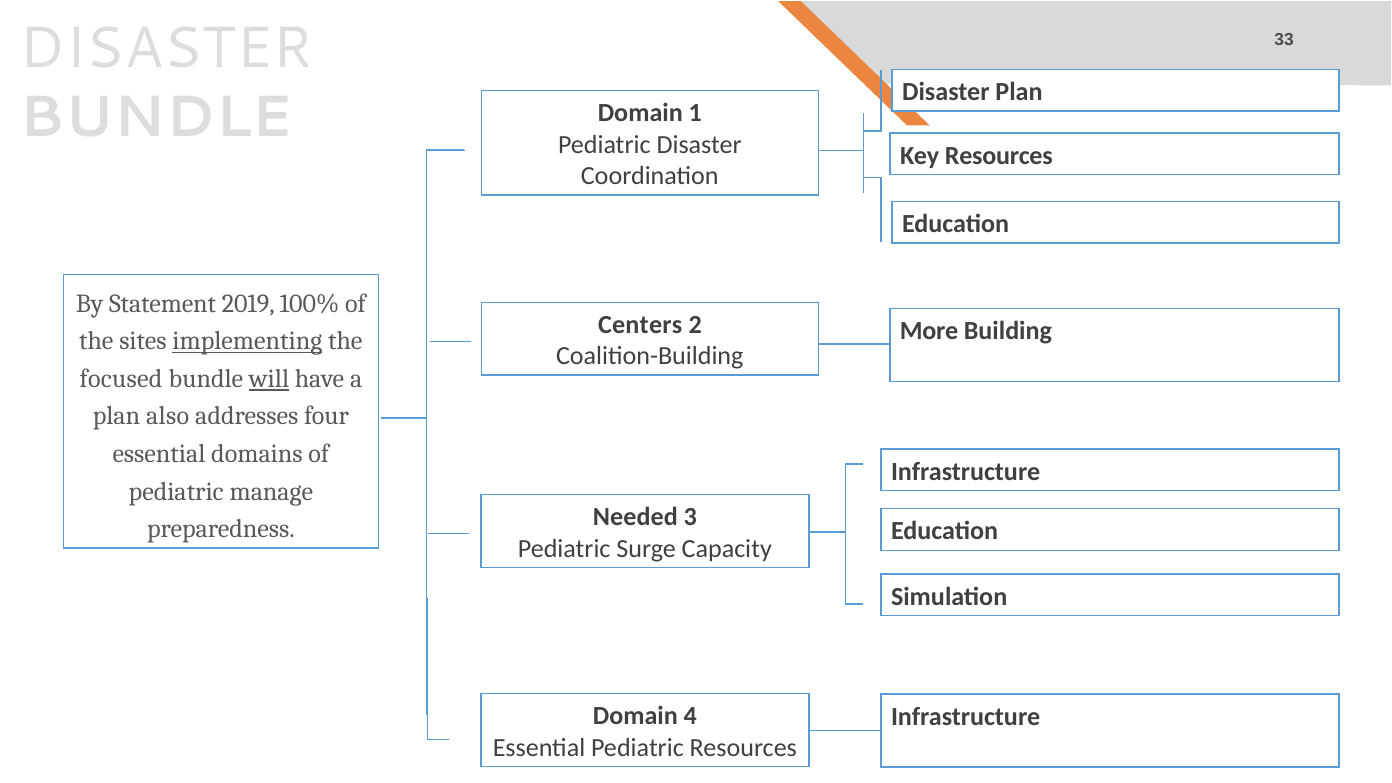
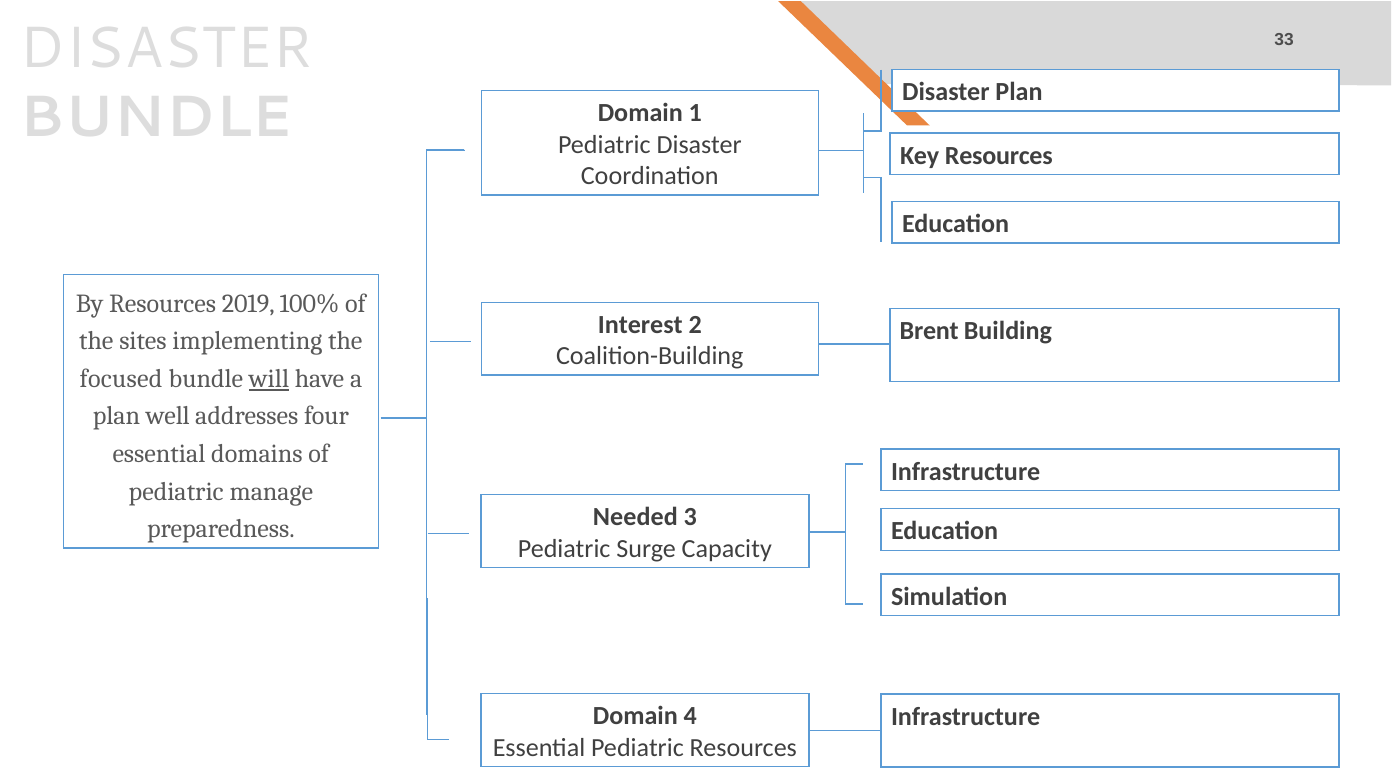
By Statement: Statement -> Resources (163, 304)
Centers: Centers -> Interest (640, 325)
More: More -> Brent (929, 331)
implementing underline: present -> none (247, 341)
also: also -> well (168, 416)
